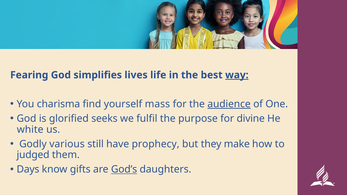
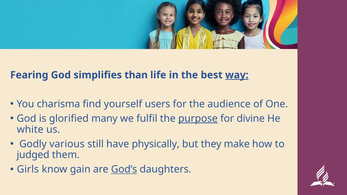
lives: lives -> than (136, 75)
mass: mass -> users (158, 104)
audience underline: present -> none (229, 104)
seeks: seeks -> many (104, 119)
purpose underline: none -> present (198, 119)
prophecy: prophecy -> physically (156, 144)
Days: Days -> Girls (28, 170)
gifts: gifts -> gain (80, 170)
